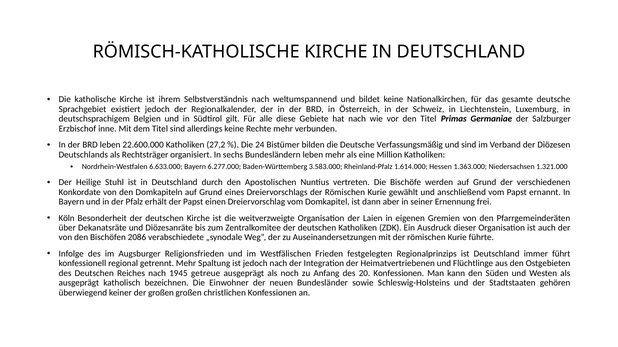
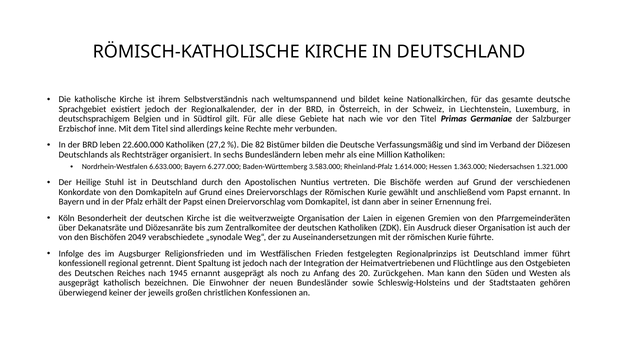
24: 24 -> 82 (260, 145)
2086: 2086 -> 2049 (137, 238)
getrennt Mehr: Mehr -> Dient (186, 264)
1945 getreue: getreue -> ernannt (206, 274)
20 Konfessionen: Konfessionen -> Zurückgehen (399, 274)
der großen: großen -> jeweils (161, 293)
